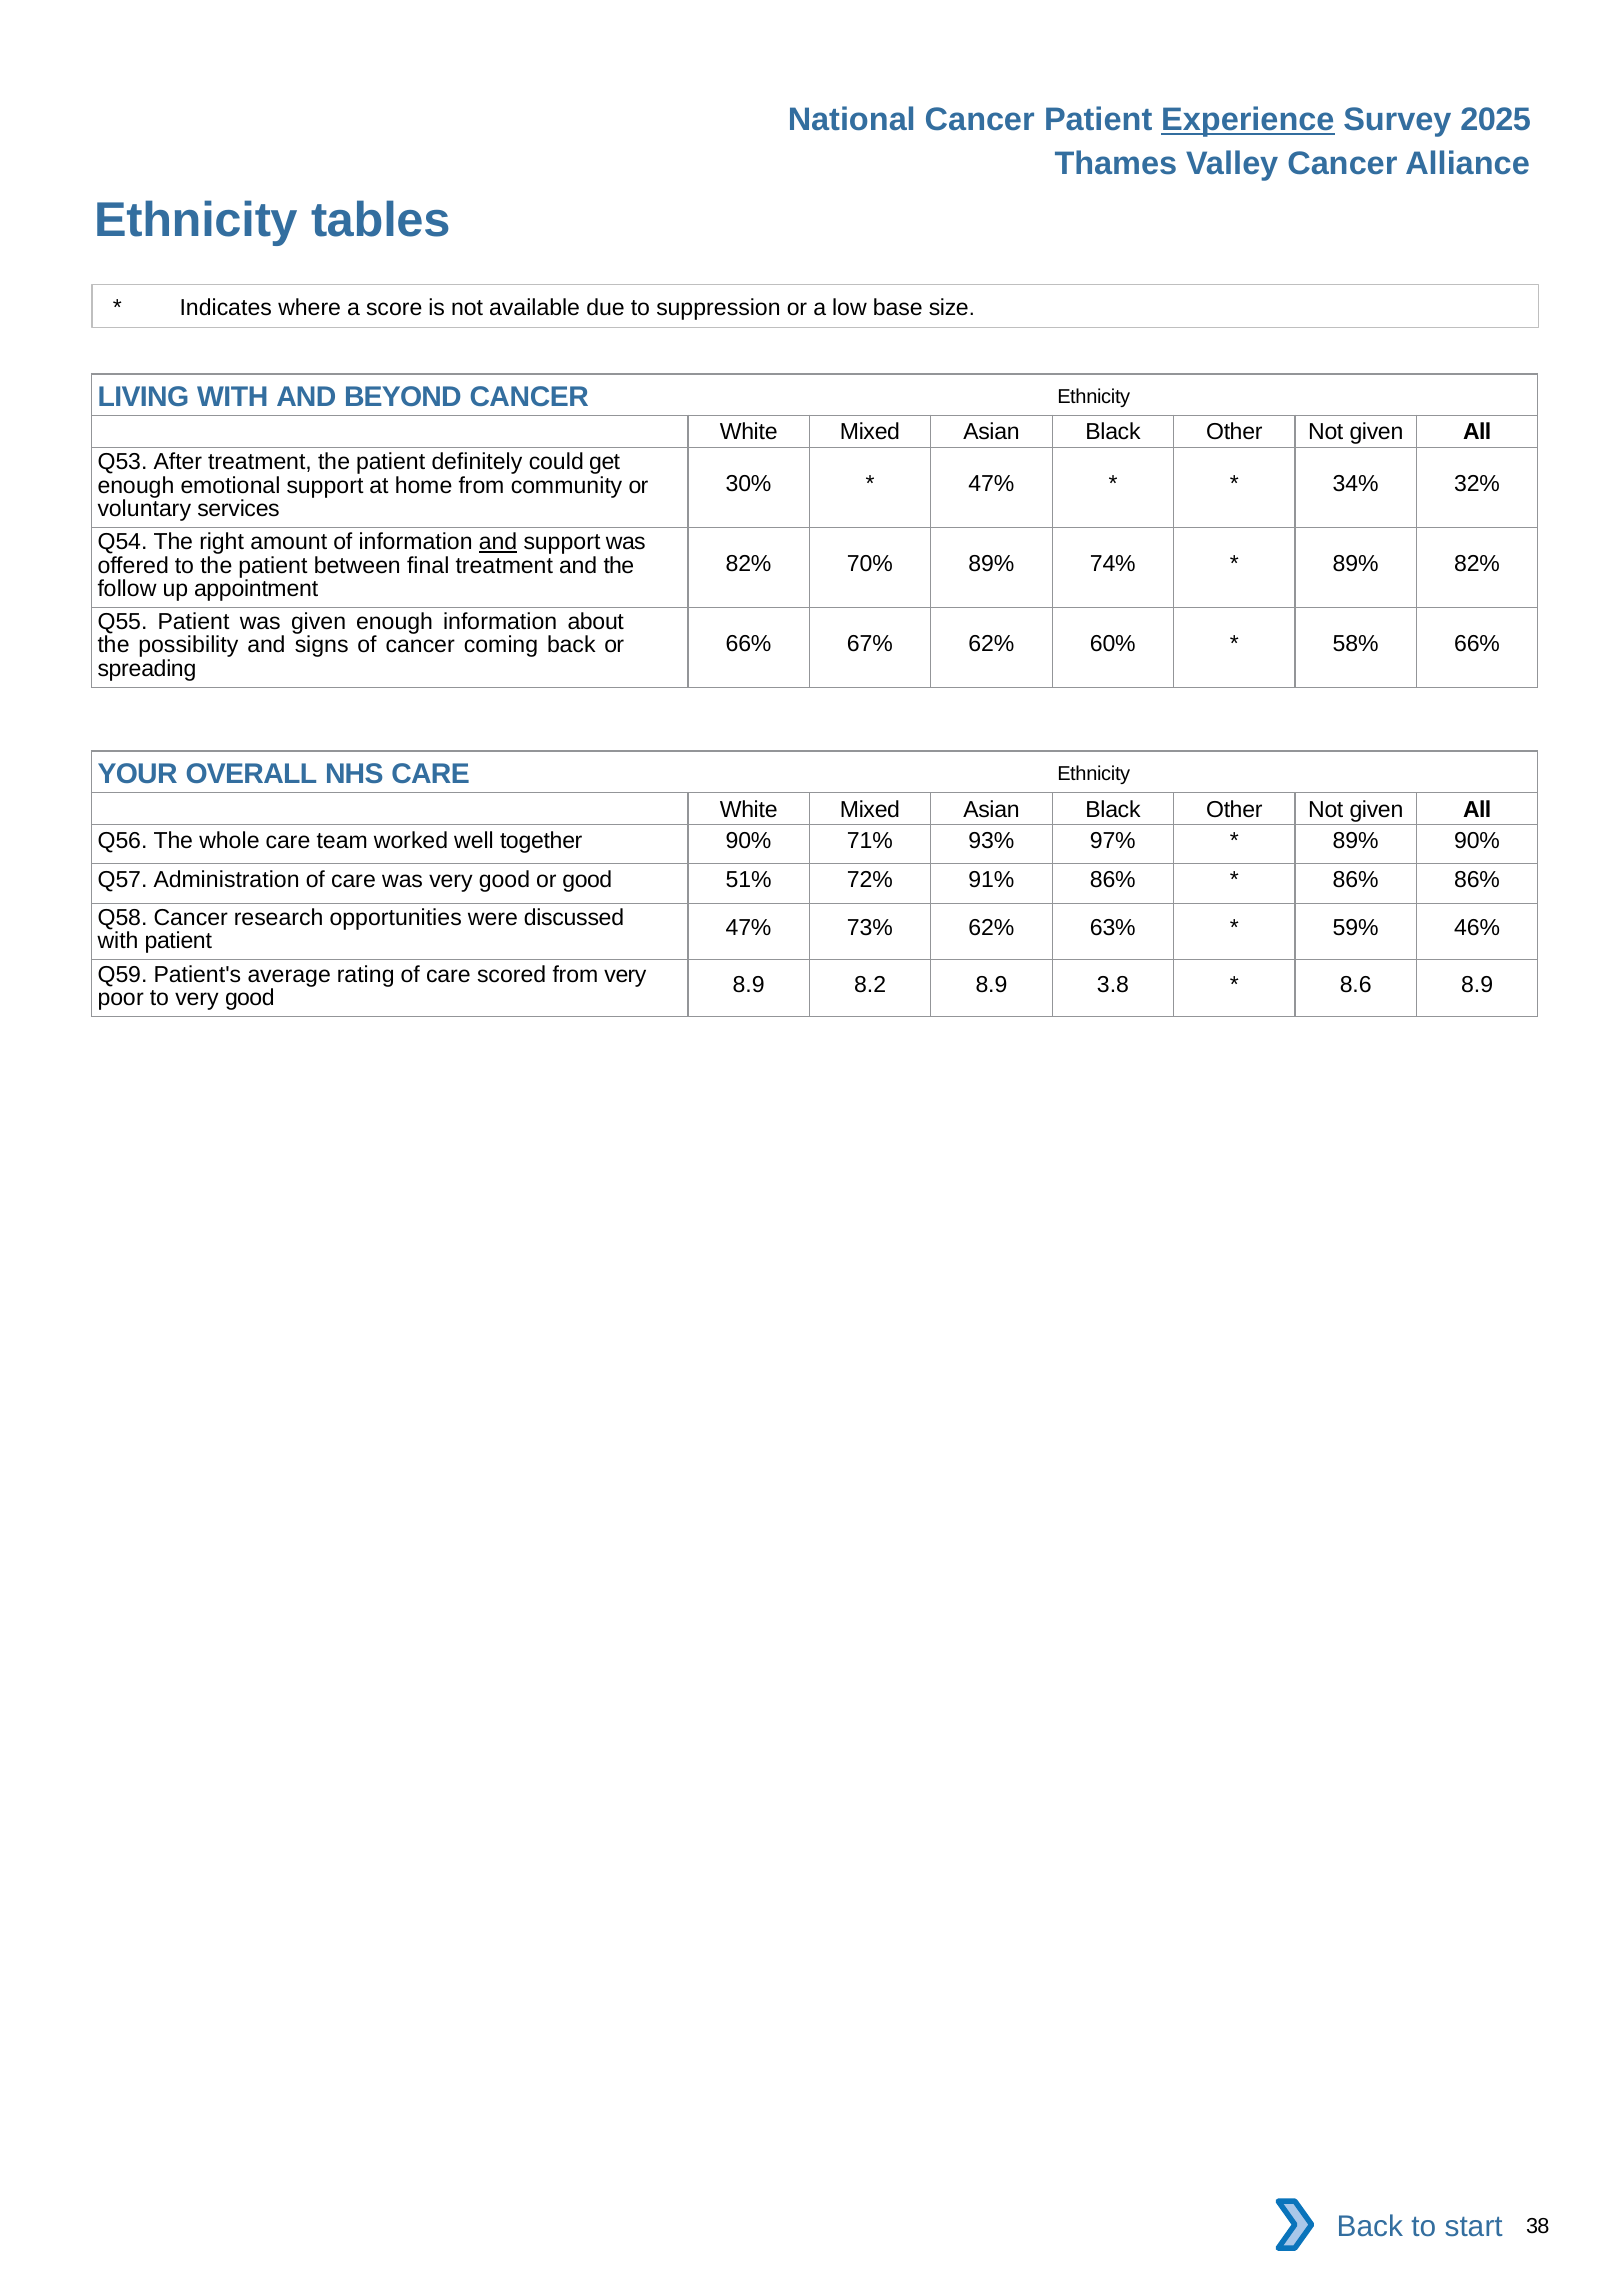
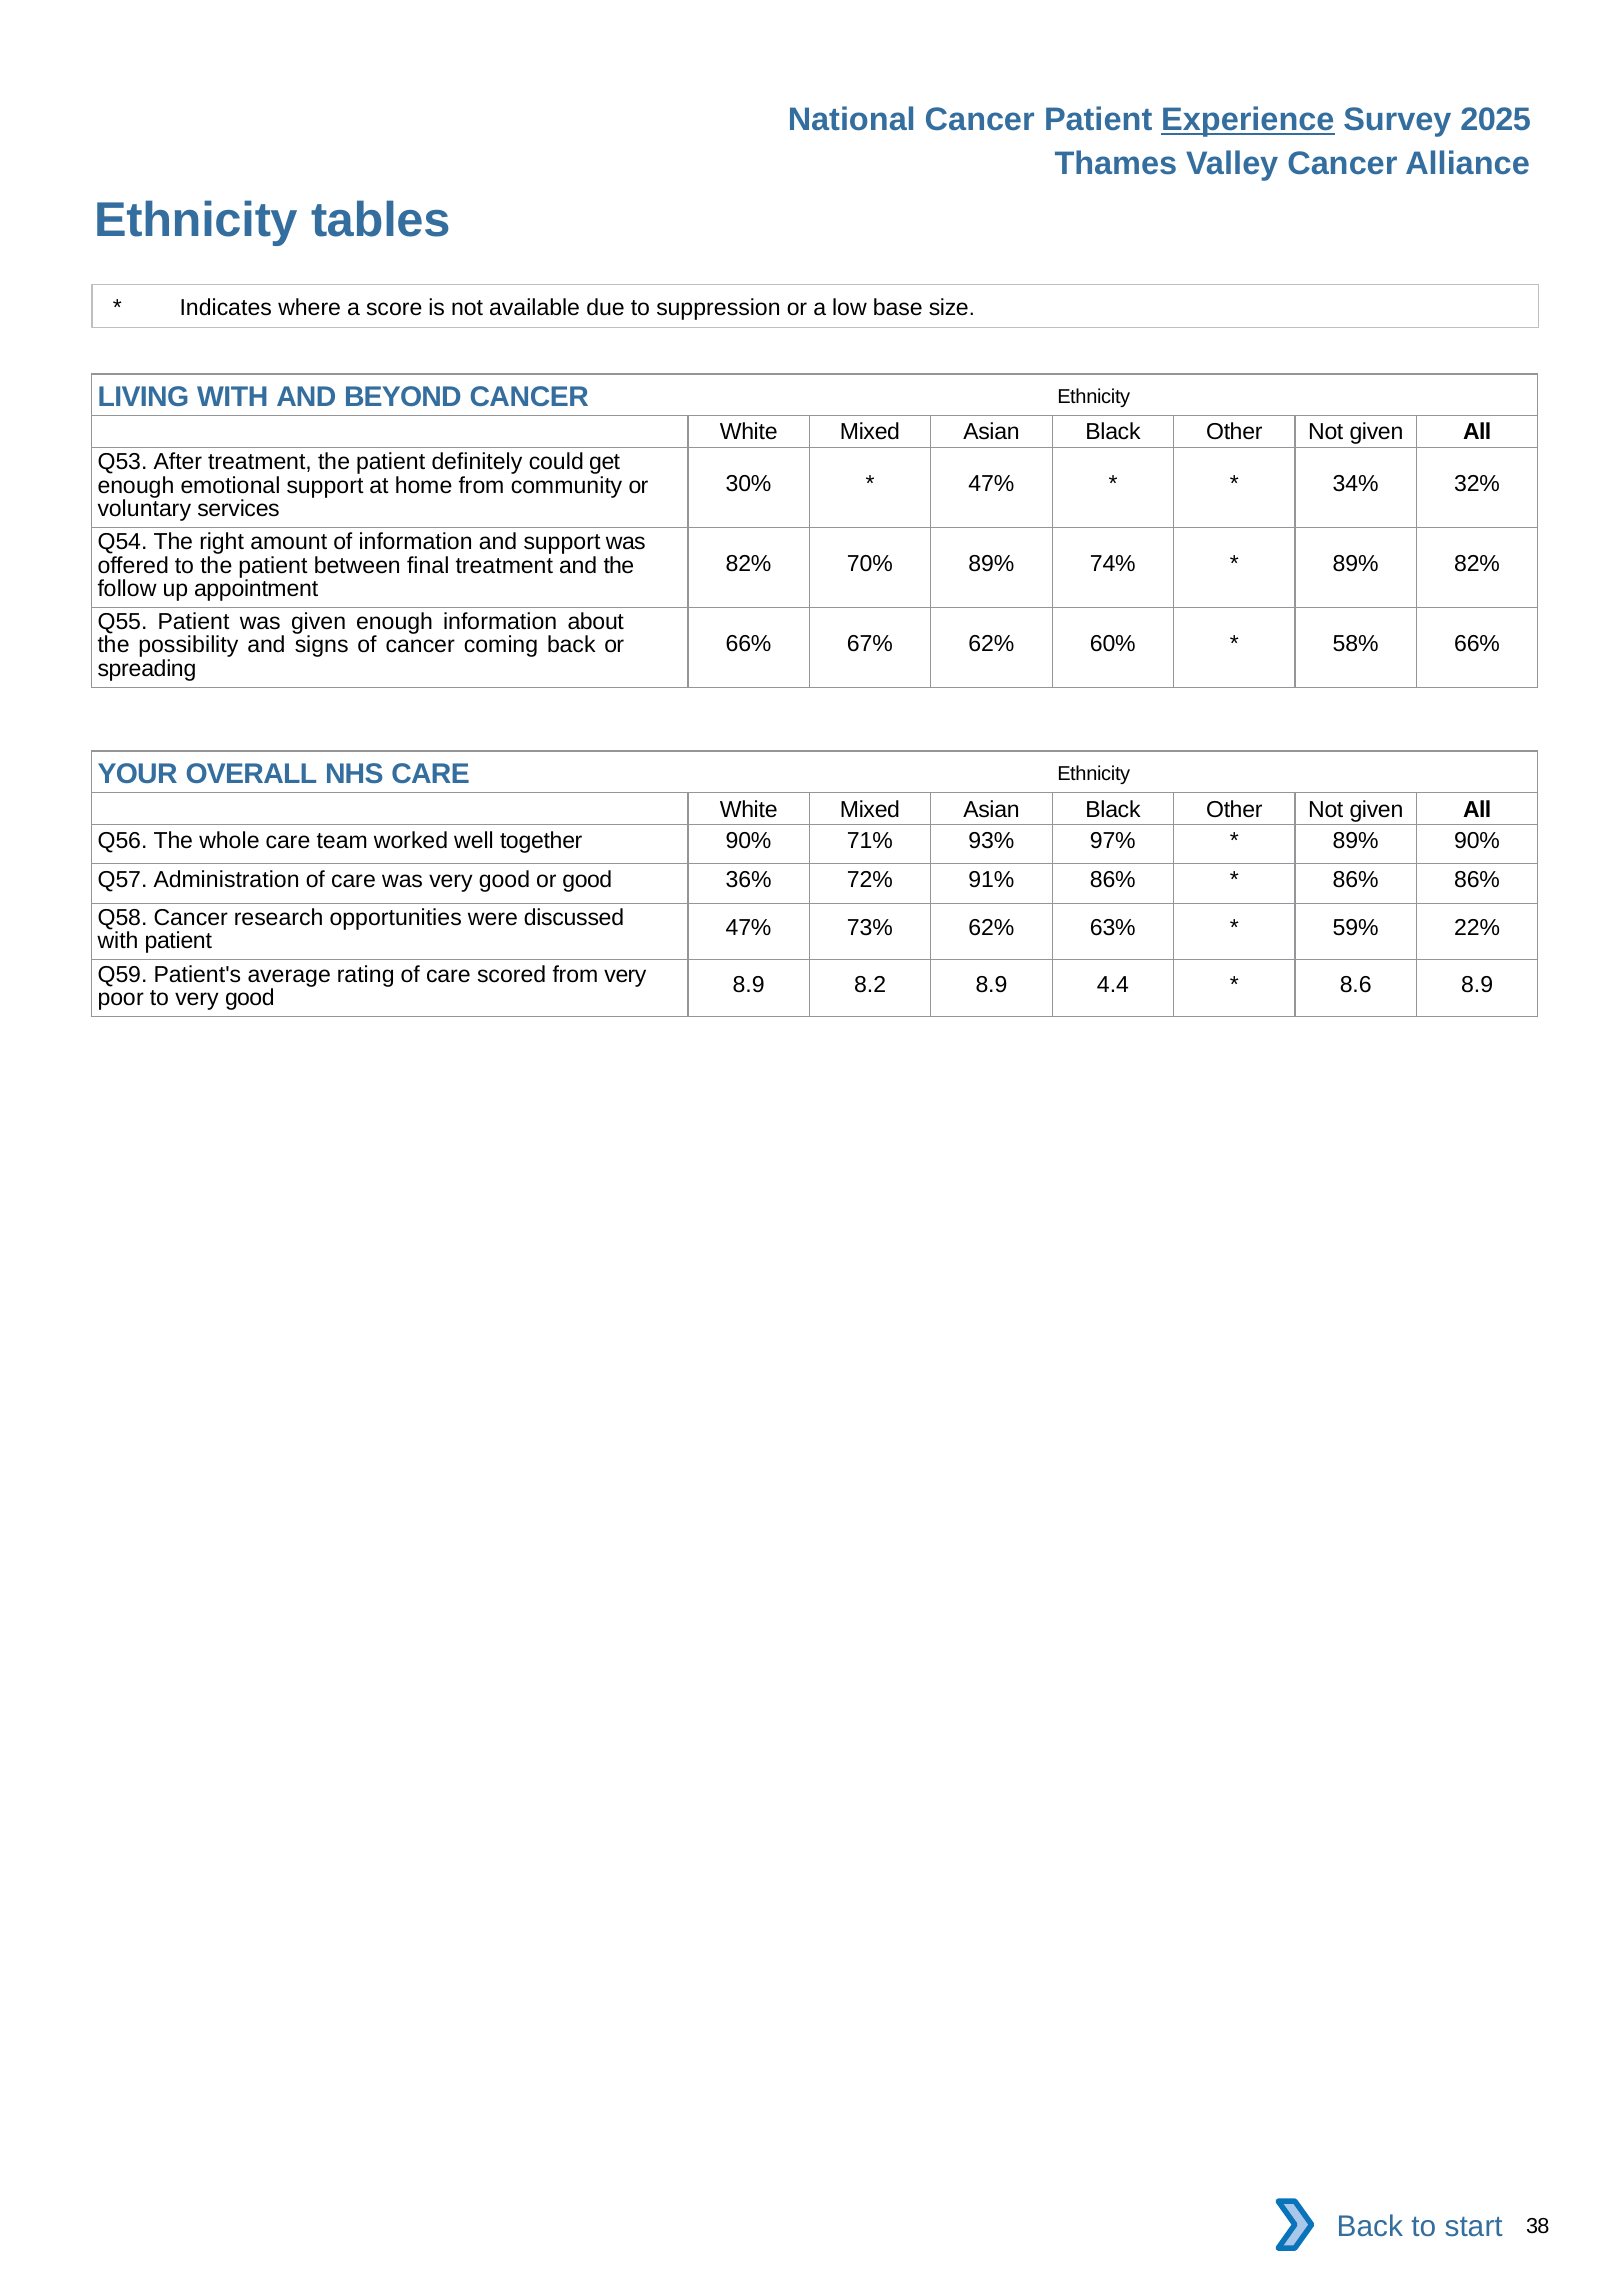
and underline: present -> none (498, 542)
51%: 51% -> 36% (749, 880)
46%: 46% -> 22% (1477, 928)
3.8: 3.8 -> 4.4 (1113, 984)
